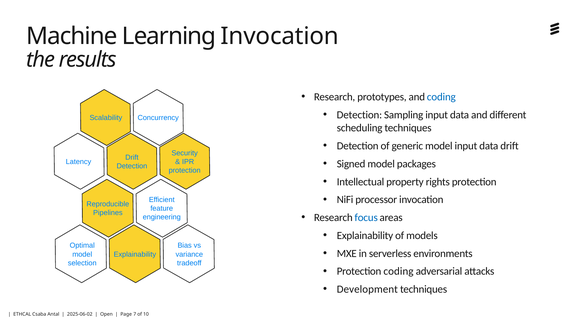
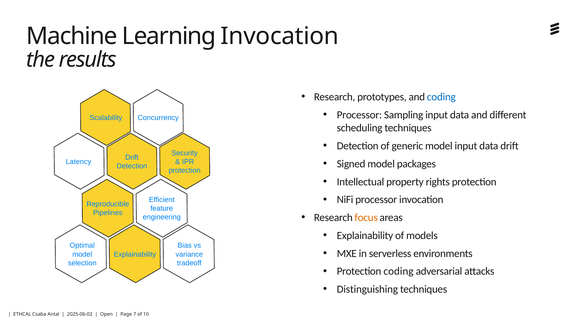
Detection: Detection -> Processor (359, 115)
focus colour: blue -> orange (366, 218)
Development: Development -> Distinguishing (367, 290)
